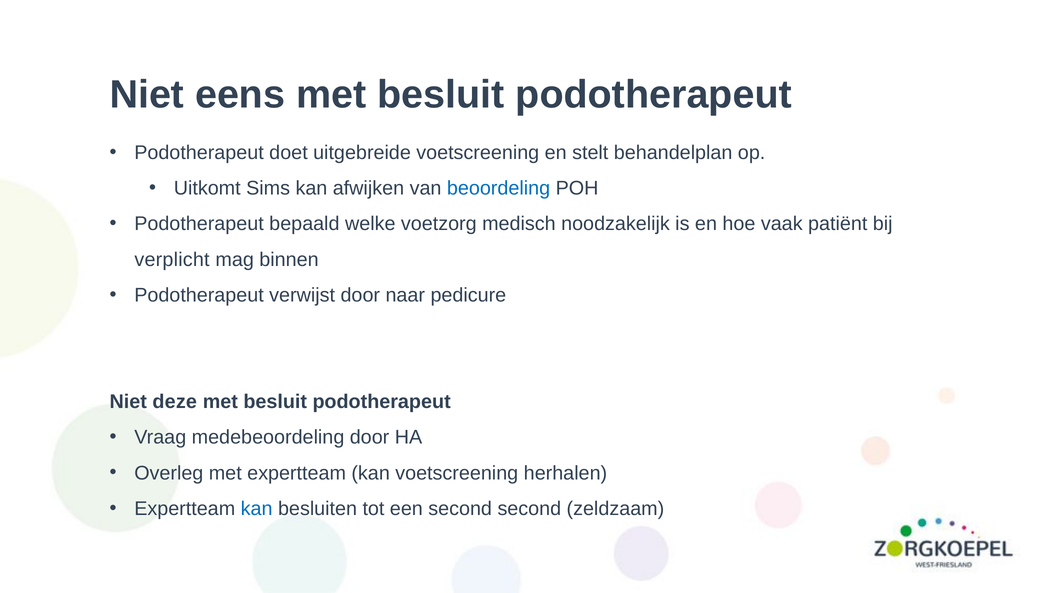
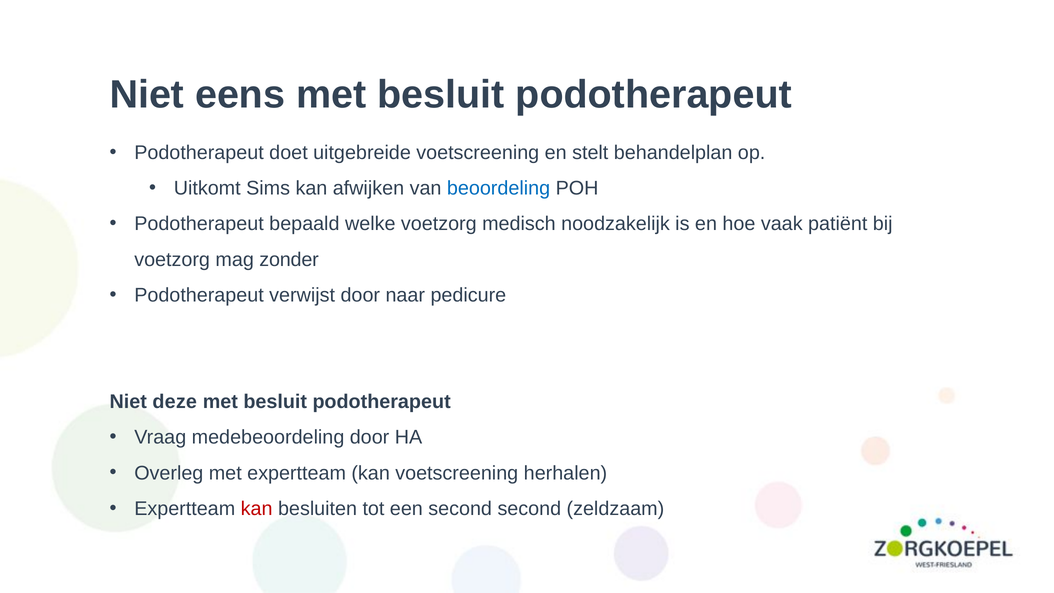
verplicht: verplicht -> voetzorg (172, 259)
binnen: binnen -> zonder (289, 259)
kan colour: blue -> red (257, 508)
